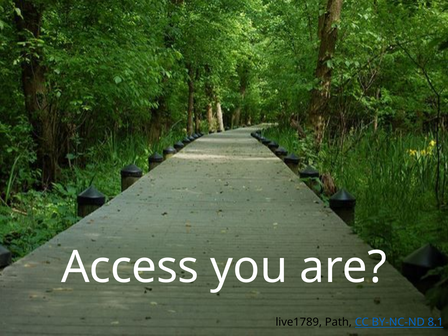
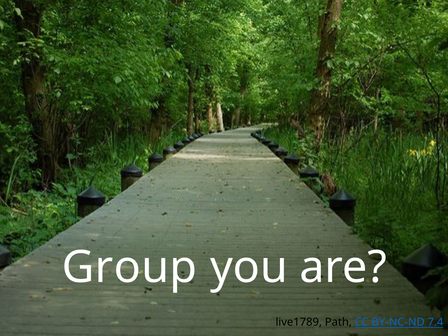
Access: Access -> Group (130, 267)
8.1: 8.1 -> 7.4 (435, 322)
